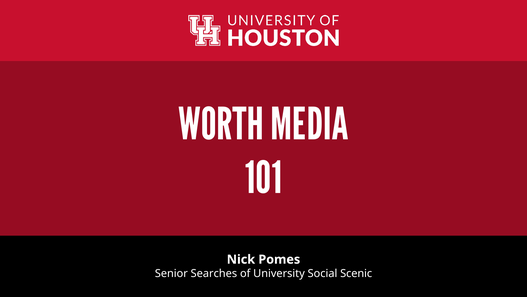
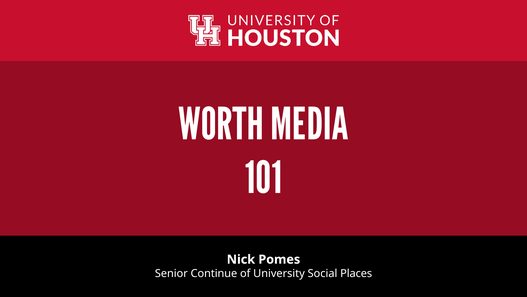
Searches: Searches -> Continue (214, 273)
Scenic: Scenic -> Places (356, 273)
